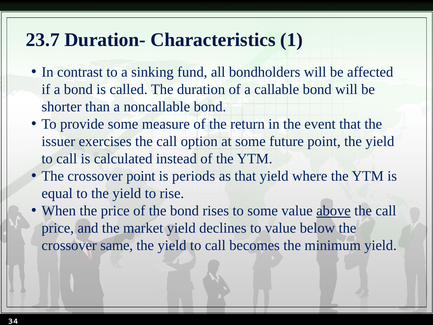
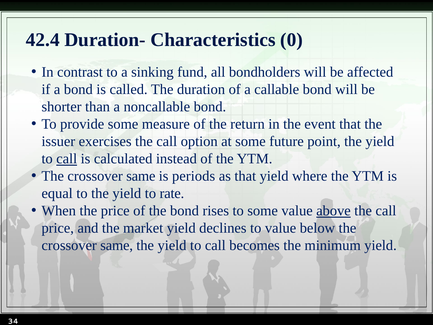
23.7: 23.7 -> 42.4 (43, 40)
1: 1 -> 0 (292, 40)
call underline: none -> present (67, 159)
point: point -> same (141, 176)
rise: rise -> rate (172, 193)
